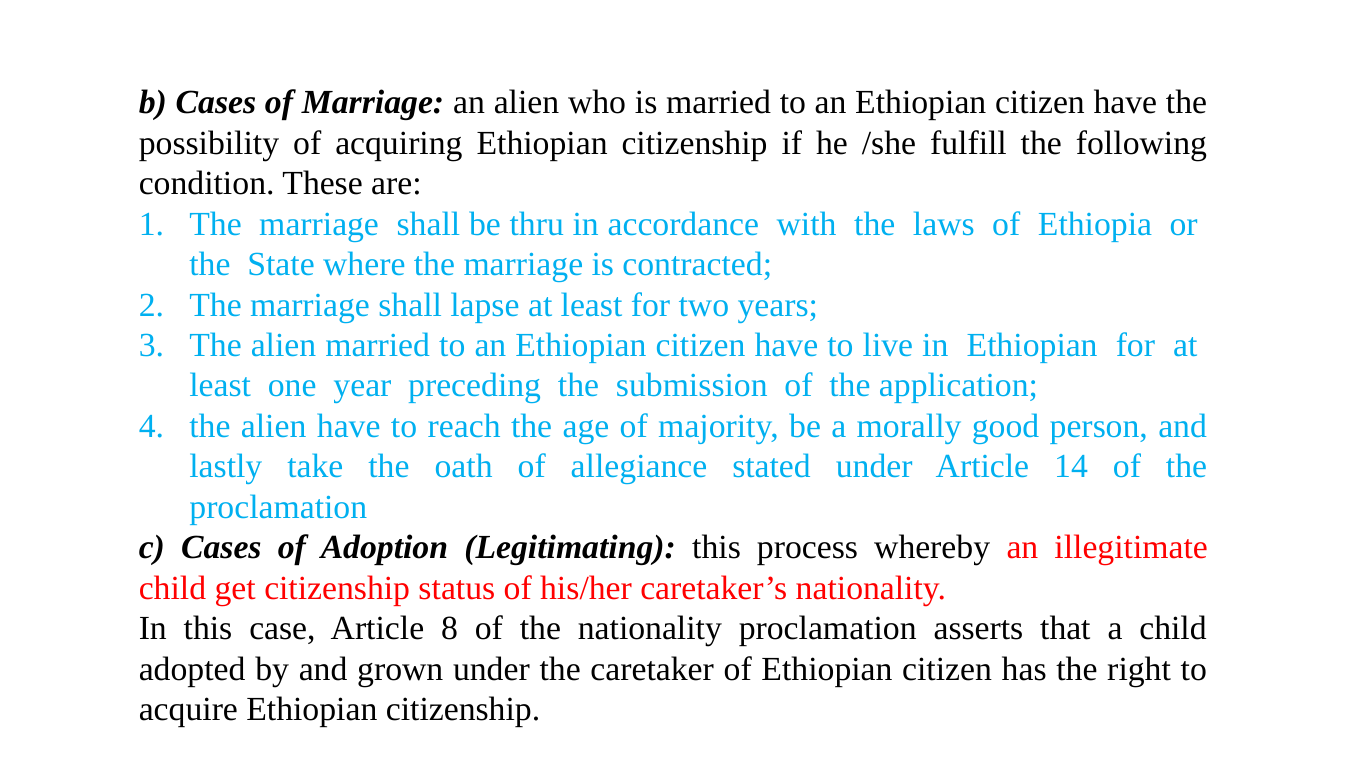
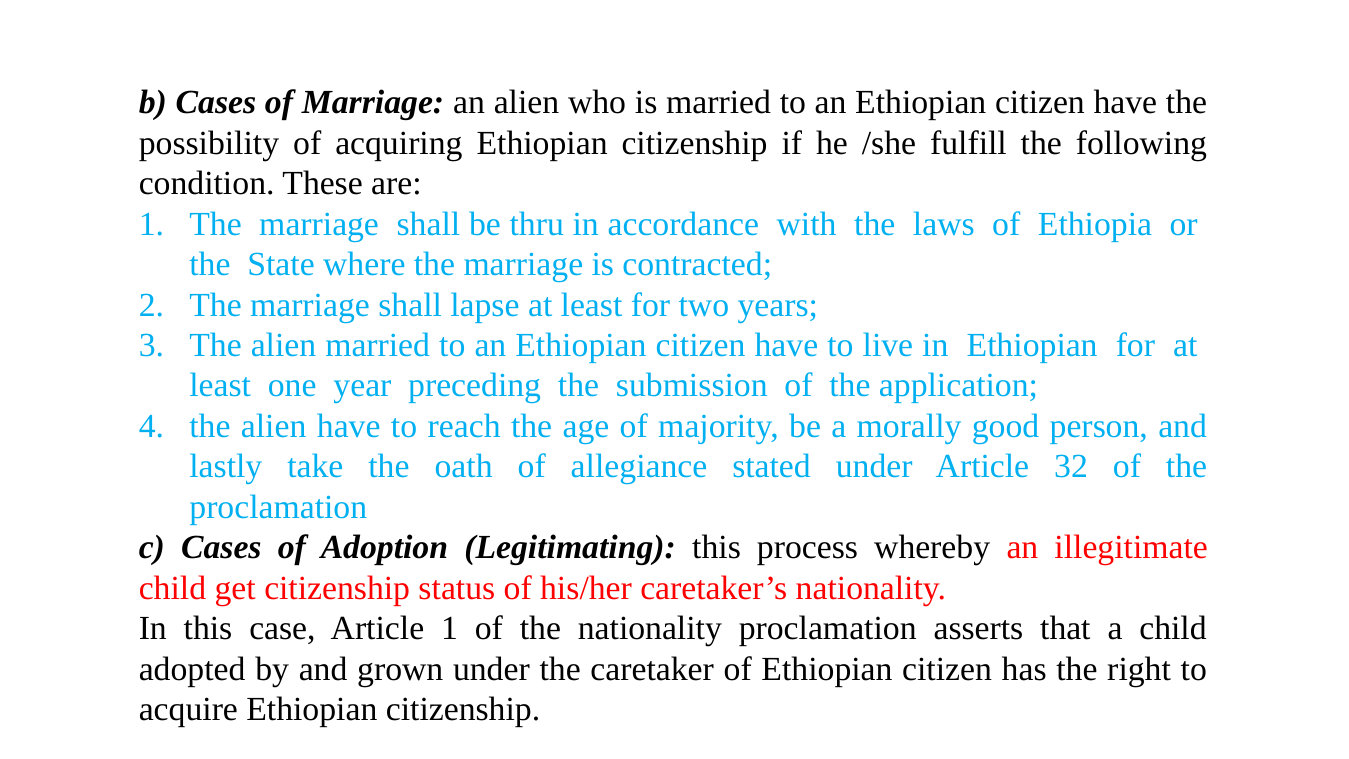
14: 14 -> 32 (1071, 467)
Article 8: 8 -> 1 (449, 629)
